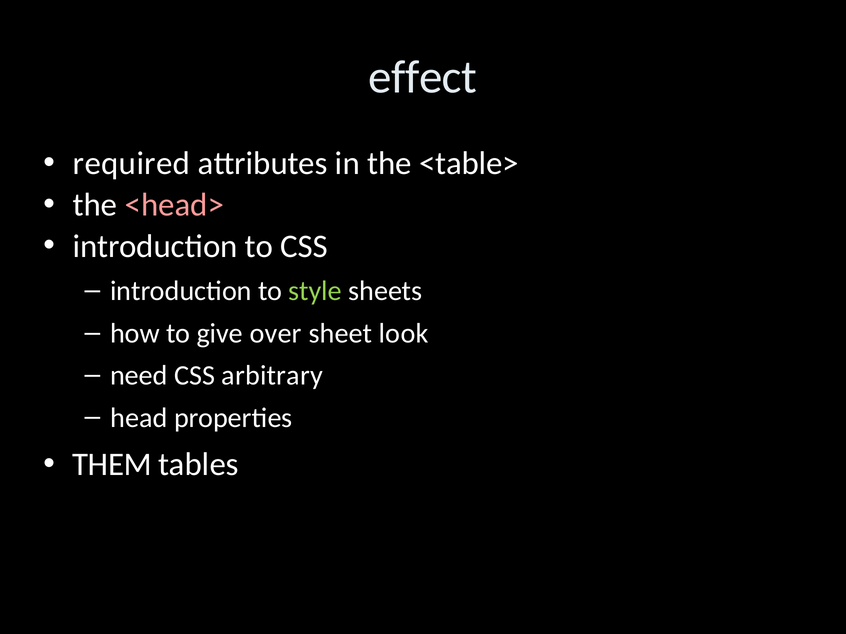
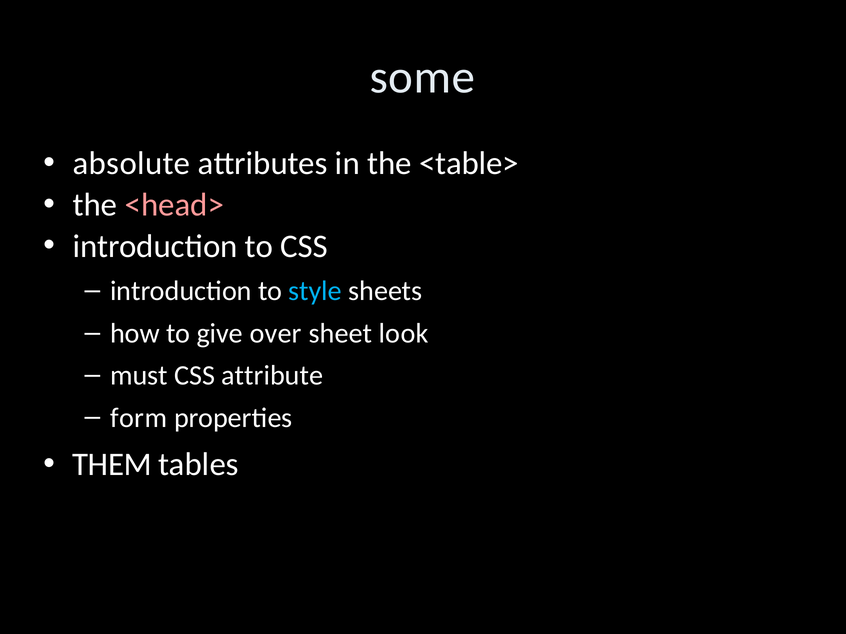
effect: effect -> some (422, 77)
required: required -> absolute (132, 164)
style colour: light green -> light blue (315, 291)
need: need -> must (139, 376)
arbitrary: arbitrary -> attribute (272, 376)
head: head -> form (139, 418)
